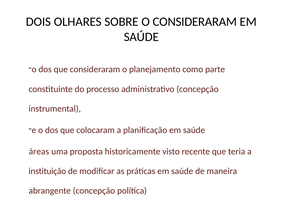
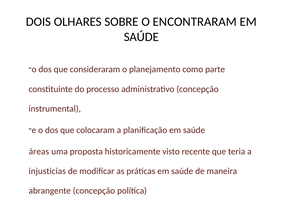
O CONSIDERARAM: CONSIDERARAM -> ENCONTRARAM (195, 22)
instituição: instituição -> injusticias (47, 171)
